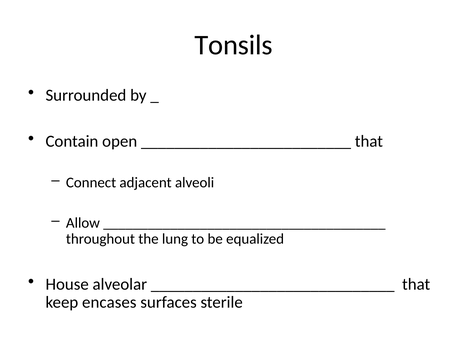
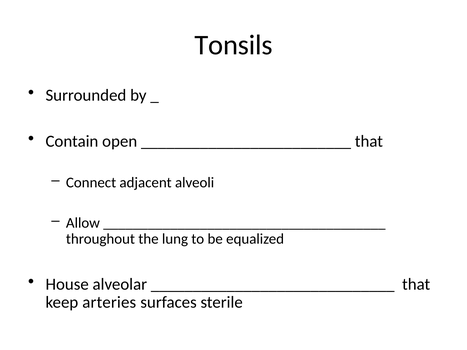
encases: encases -> arteries (109, 303)
